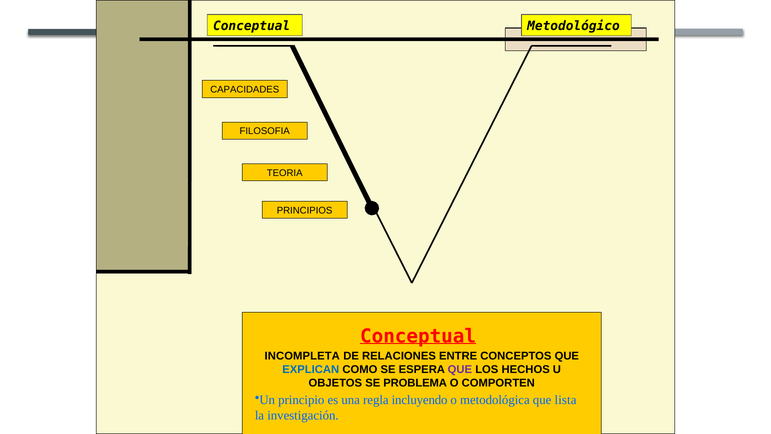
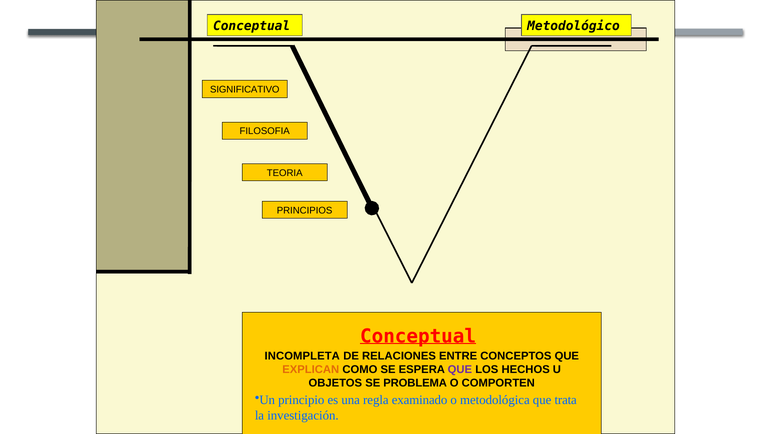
CAPACIDADES: CAPACIDADES -> SIGNIFICATIVO (245, 90)
EXPLICAN colour: blue -> orange (311, 369)
incluyendo: incluyendo -> examinado (420, 400)
lista: lista -> trata (566, 400)
